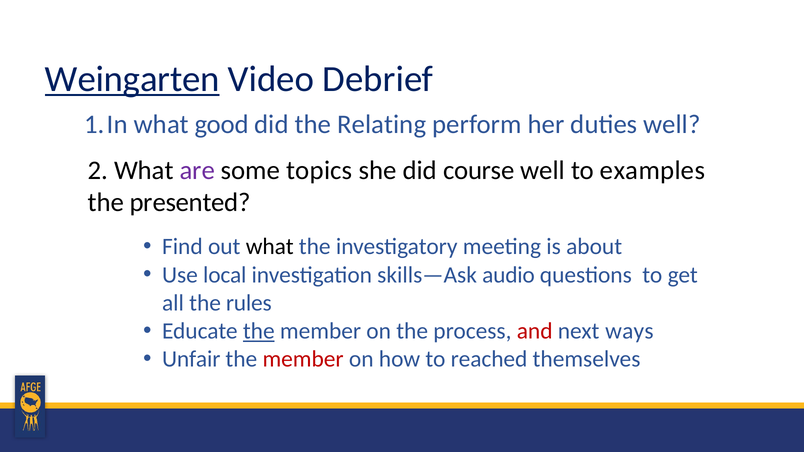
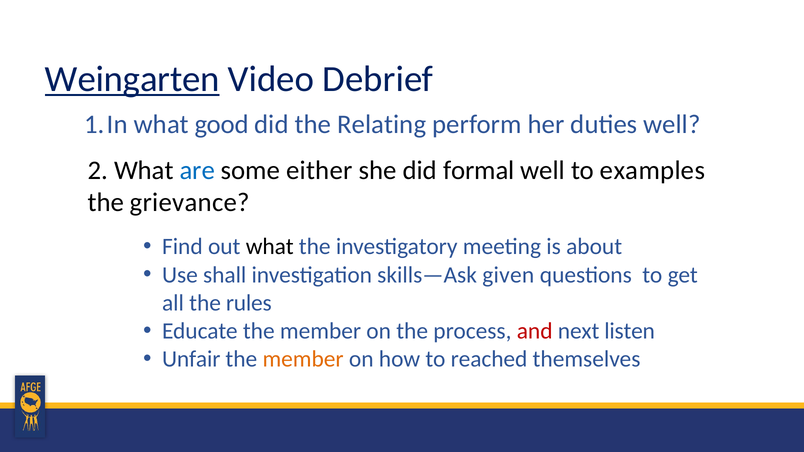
are colour: purple -> blue (197, 171)
topics: topics -> either (319, 171)
course: course -> formal (479, 171)
presented: presented -> grievance (190, 203)
local: local -> shall (225, 275)
audio: audio -> given (508, 275)
the underline: present -> none (259, 331)
ways: ways -> listen (630, 331)
member colour: red -> orange (303, 359)
